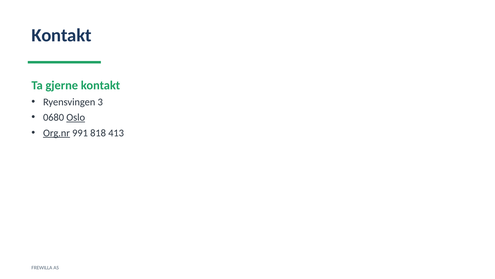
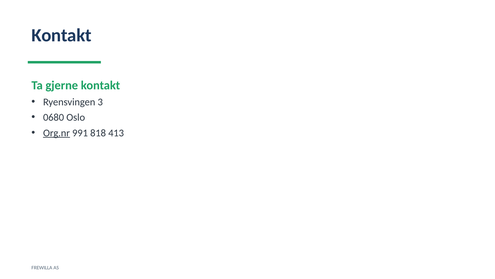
Oslo underline: present -> none (76, 117)
